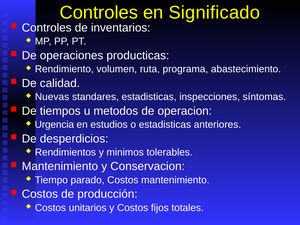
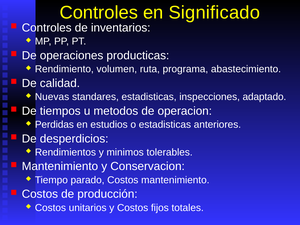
síntomas: síntomas -> adaptado (264, 97)
Urgencia: Urgencia -> Perdidas (54, 125)
